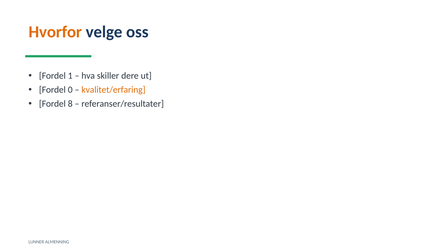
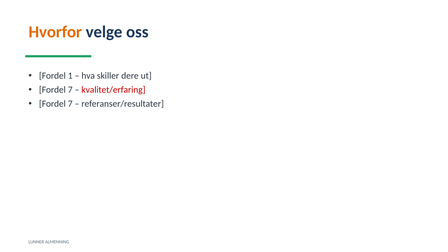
0: 0 -> 7 (70, 90)
kvalitet/erfaring colour: orange -> red (113, 90)
8: 8 -> 7 (70, 104)
